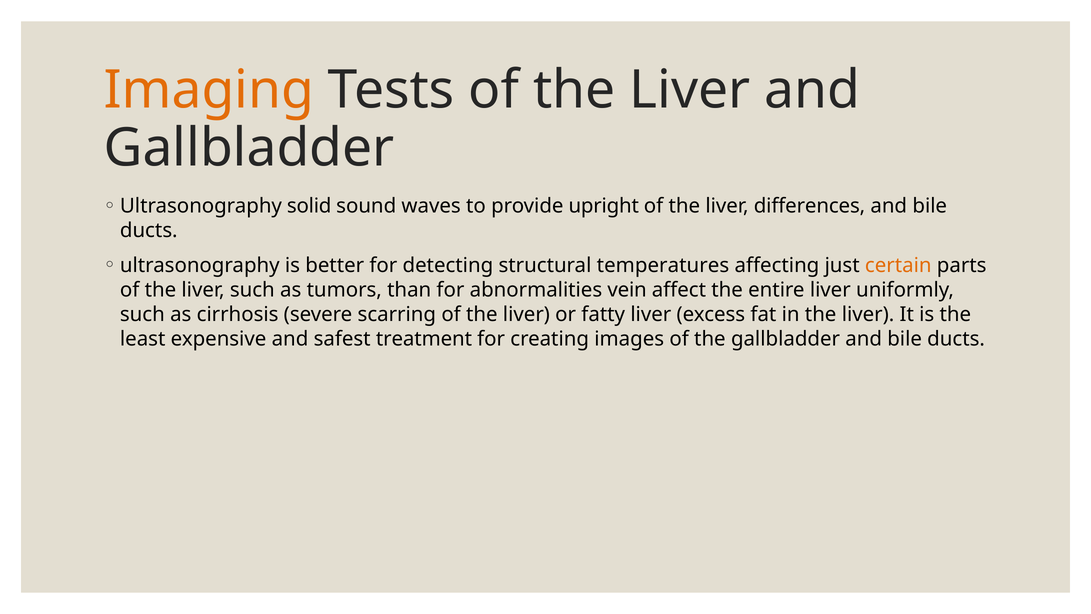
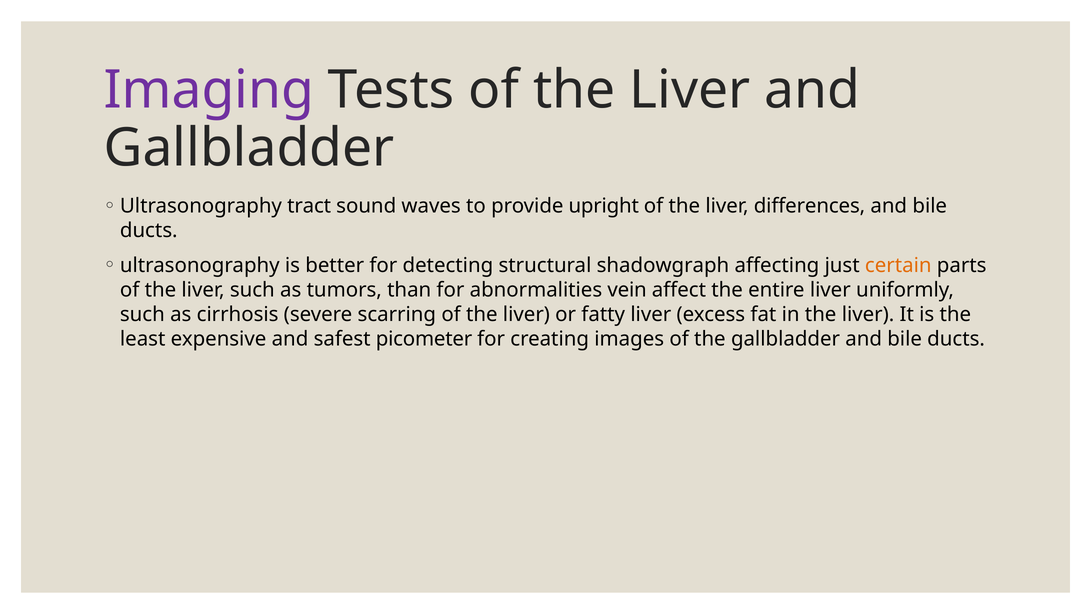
Imaging colour: orange -> purple (209, 90)
solid: solid -> tract (309, 206)
temperatures: temperatures -> shadowgraph (663, 265)
treatment: treatment -> picometer (424, 339)
